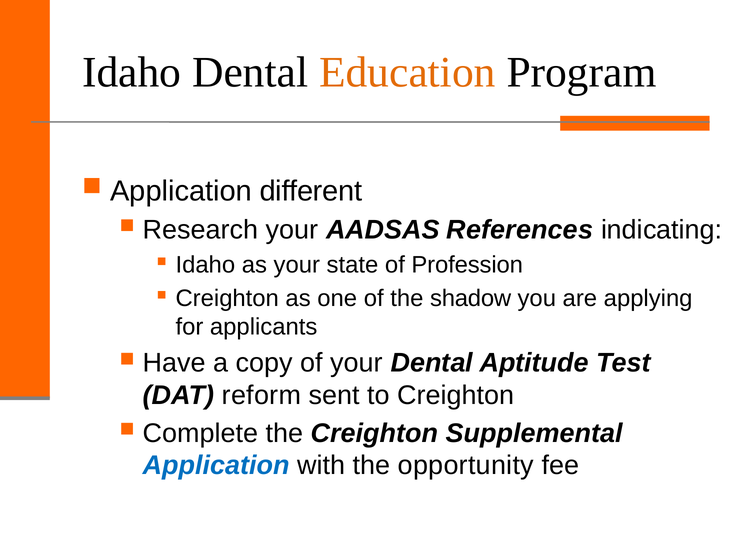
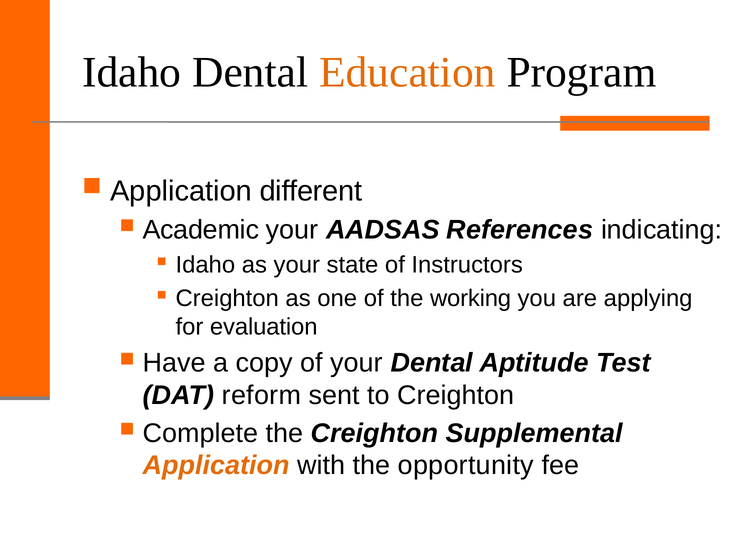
Research: Research -> Academic (201, 230)
Profession: Profession -> Instructors (467, 265)
shadow: shadow -> working (471, 299)
applicants: applicants -> evaluation (264, 327)
Application colour: blue -> orange (216, 466)
